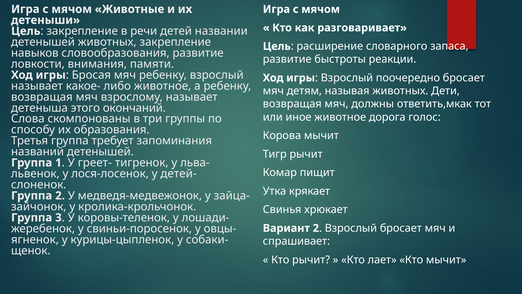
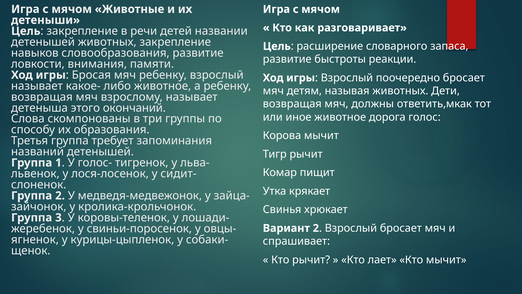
греет-: греет- -> голос- (95, 163)
детей-: детей- -> сидит- (179, 174)
